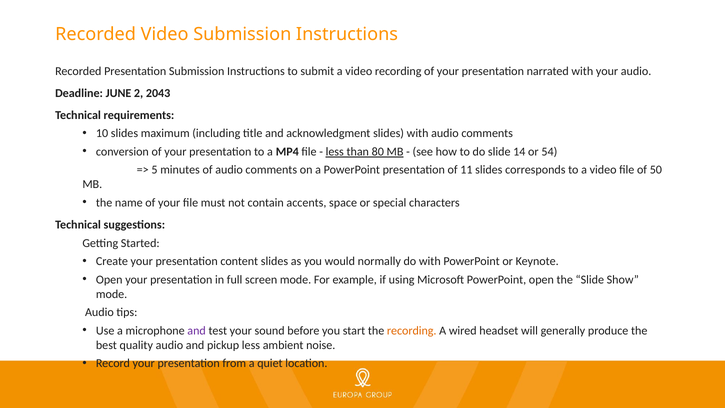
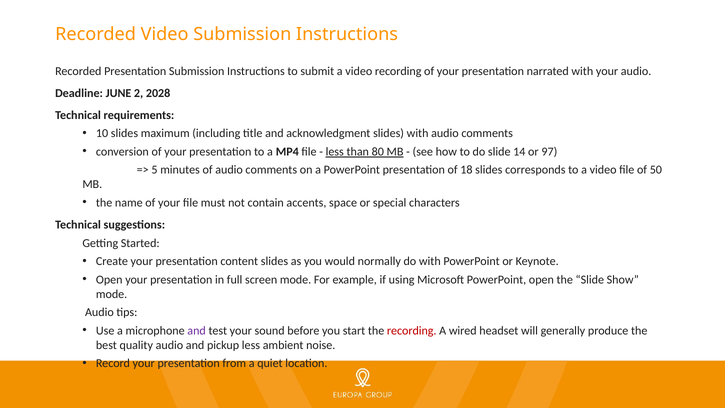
2043: 2043 -> 2028 (158, 93)
54: 54 -> 97 (549, 152)
11: 11 -> 18 (466, 170)
recording colour: orange -> red (412, 330)
